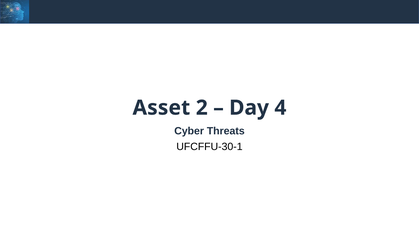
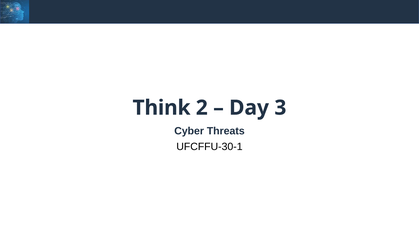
Asset: Asset -> Think (162, 108)
4: 4 -> 3 (280, 108)
